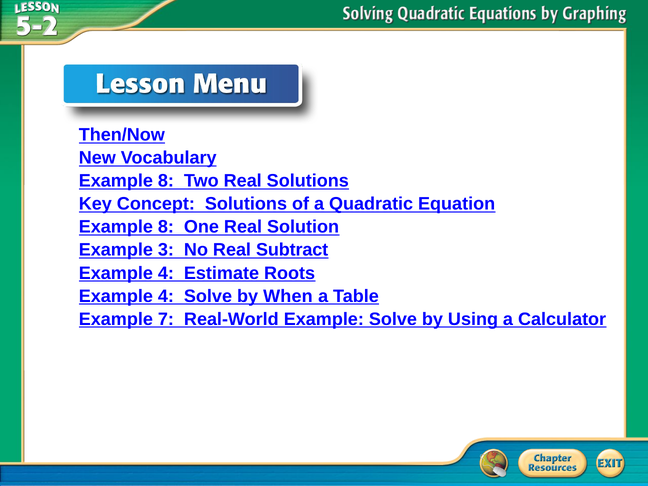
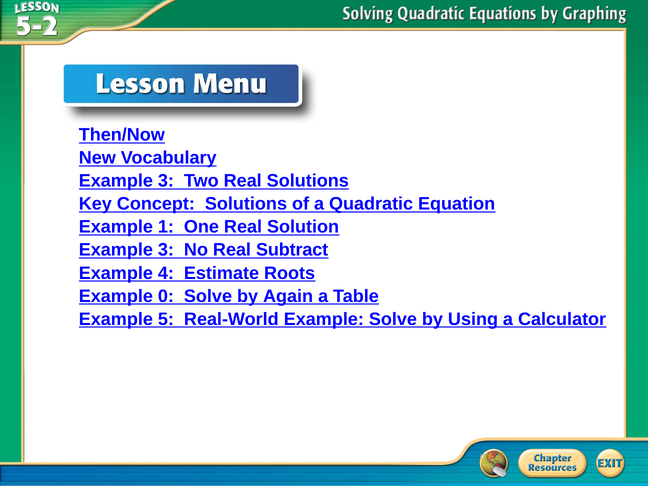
8: 8 -> 3 (166, 181)
8: 8 -> 1 (166, 227)
4: 4 -> 0 (166, 296)
When: When -> Again (288, 296)
7: 7 -> 5 (166, 319)
